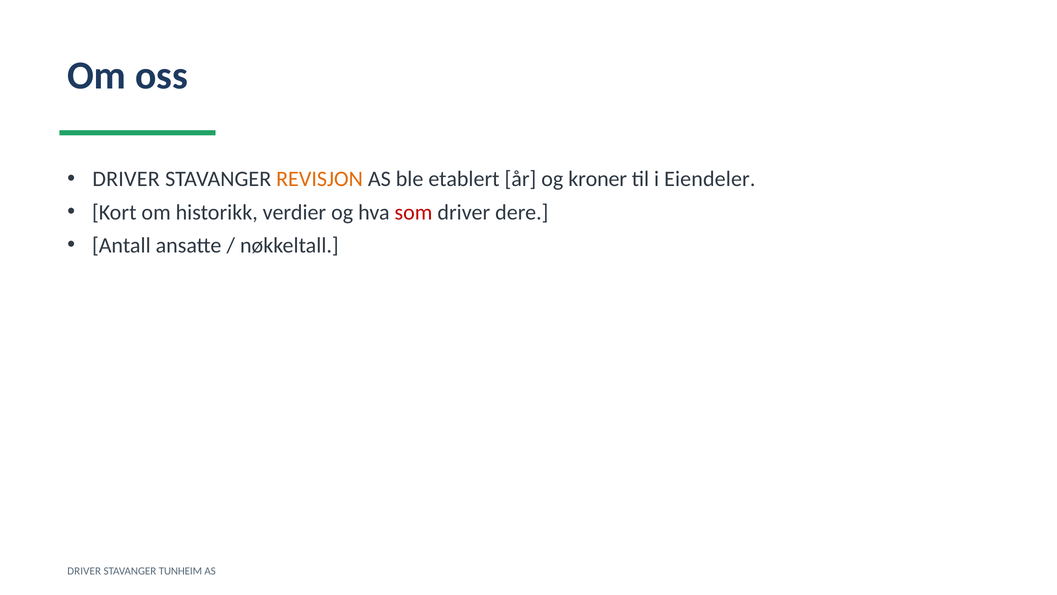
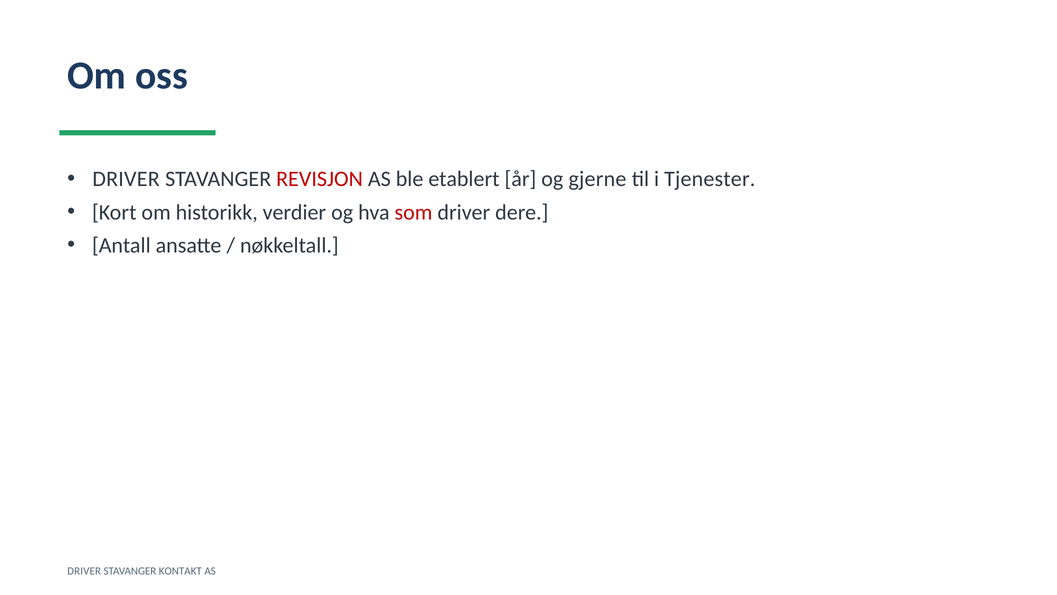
REVISJON colour: orange -> red (320, 179)
kroner: kroner -> gjerne (597, 179)
Eiendeler: Eiendeler -> Tjenester (710, 179)
TUNHEIM: TUNHEIM -> KONTAKT (180, 570)
